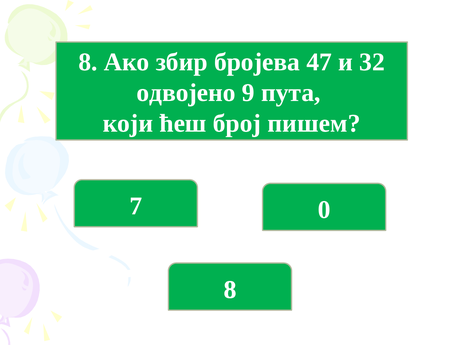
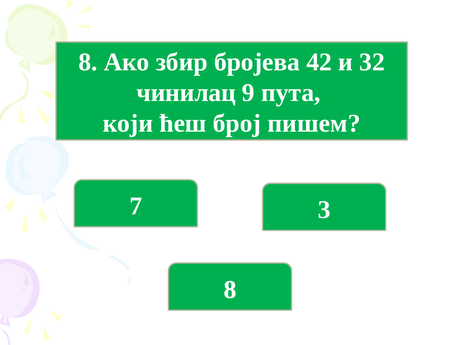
47: 47 -> 42 (319, 62)
одвојено: одвојено -> чинилац (186, 93)
0: 0 -> 3 (324, 210)
